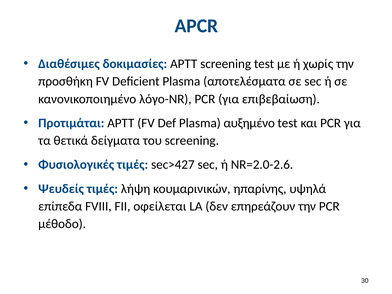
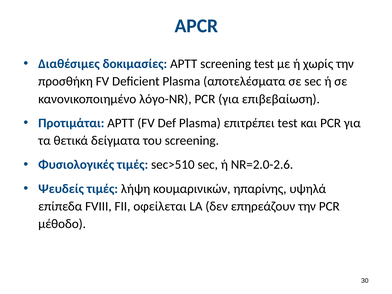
αυξημένο: αυξημένο -> επιτρέπει (249, 123)
sec>427: sec>427 -> sec>510 (173, 165)
